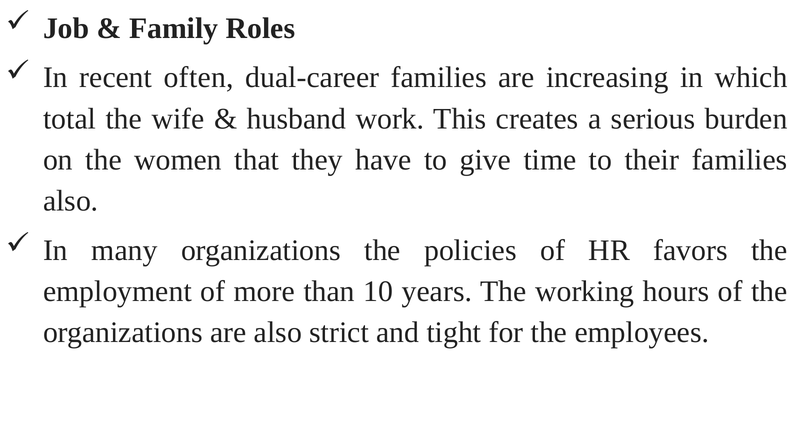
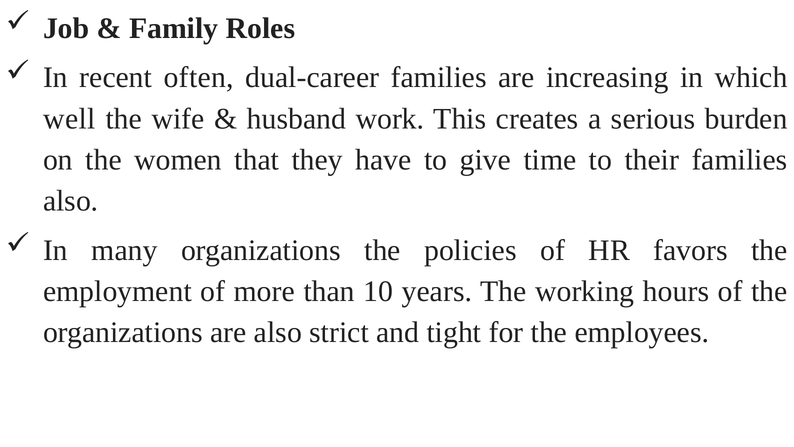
total: total -> well (69, 119)
